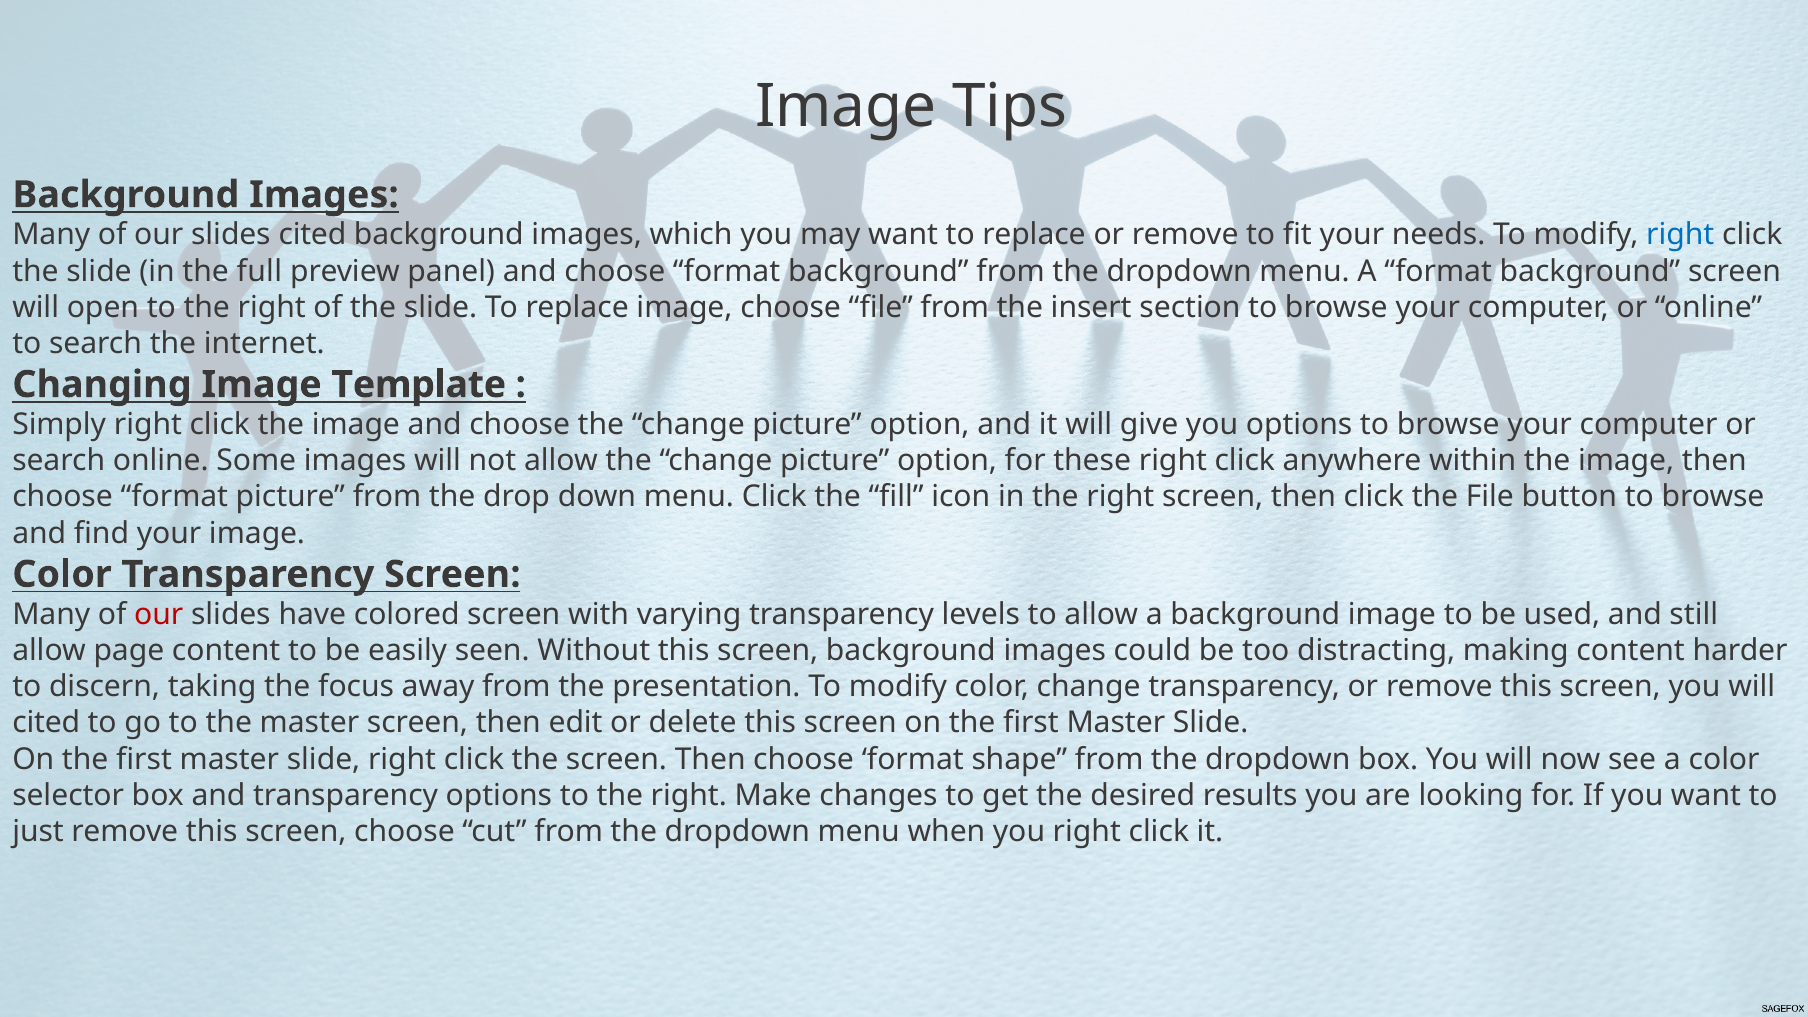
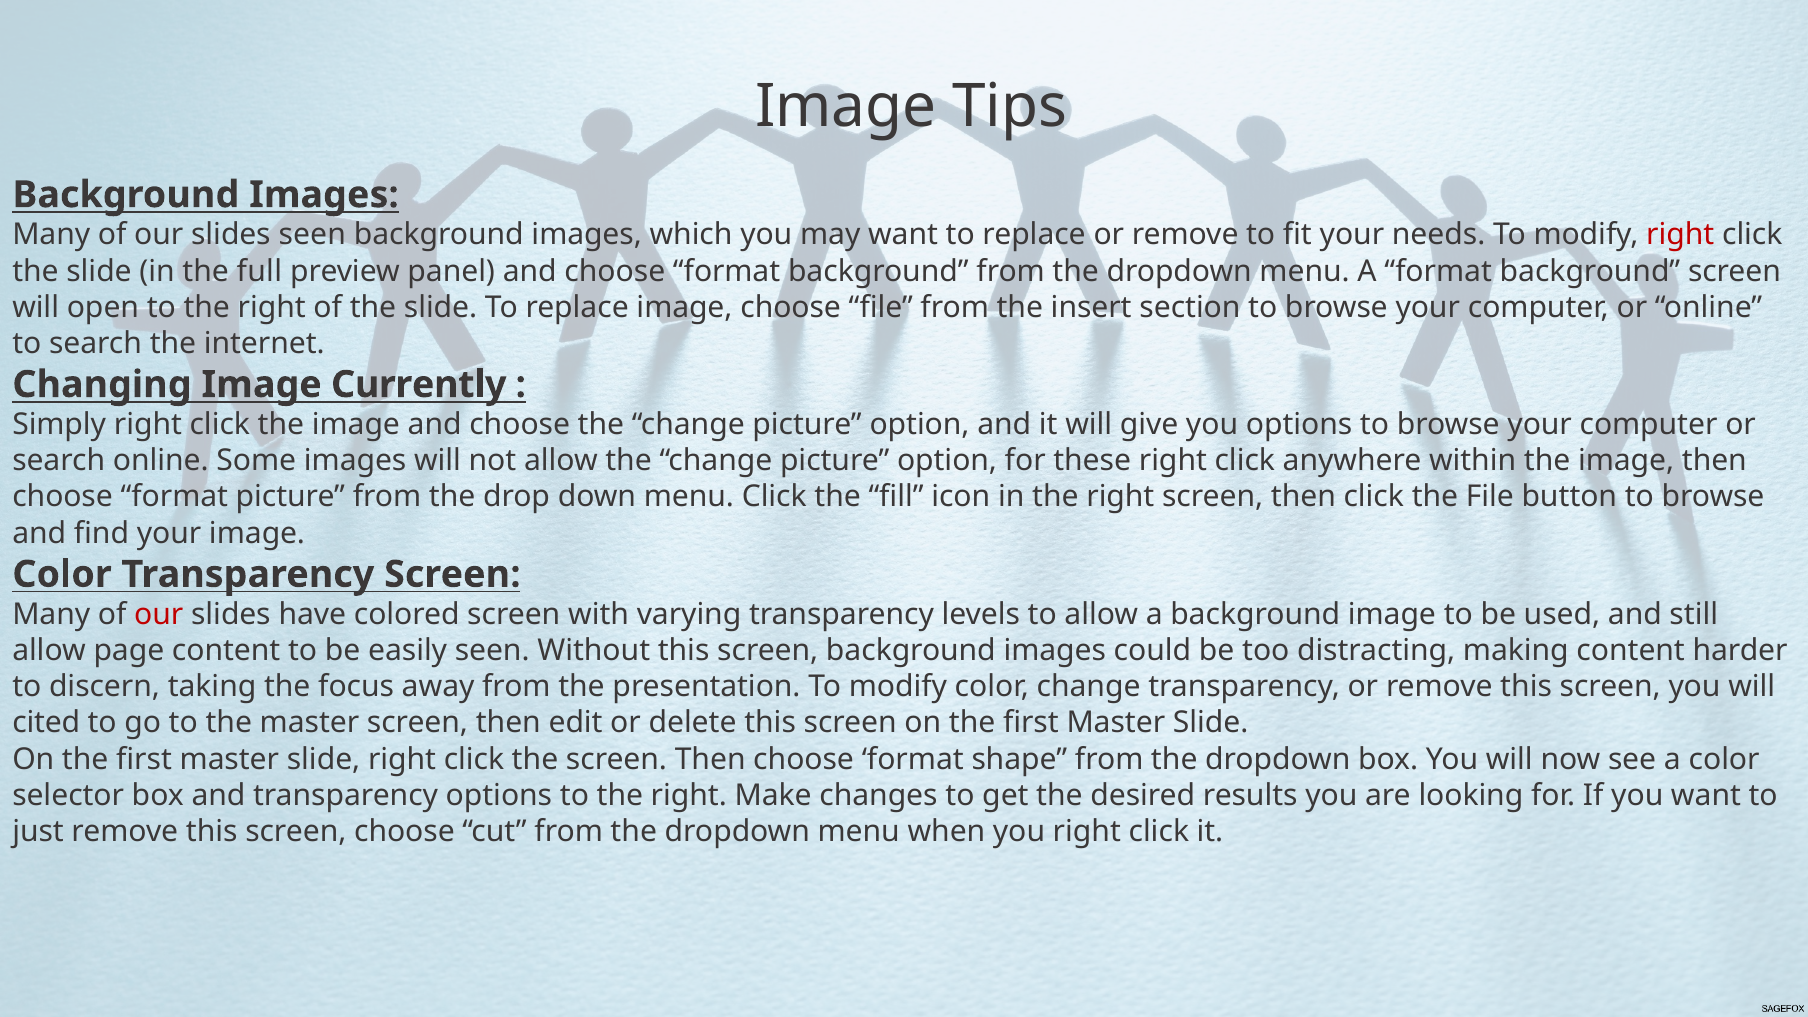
slides cited: cited -> seen (312, 235)
right colour: blue -> red (1680, 235)
Template: Template -> Currently (419, 385)
